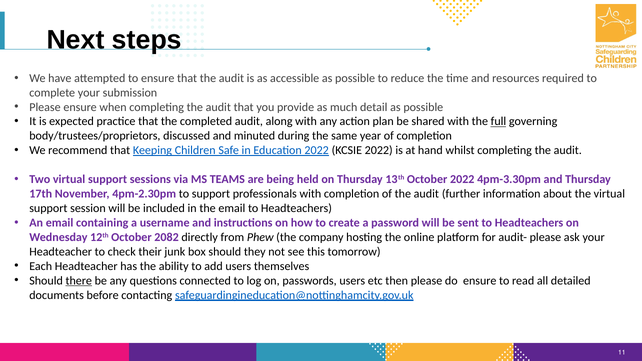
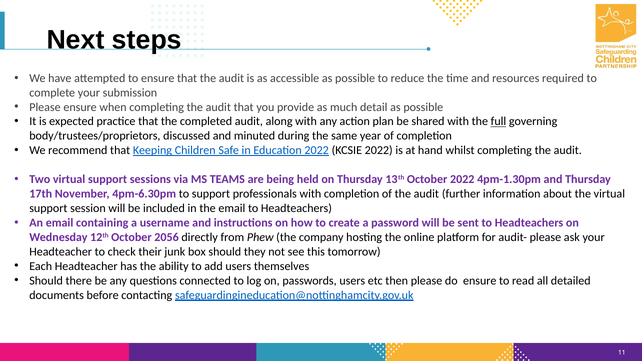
4pm-3.30pm: 4pm-3.30pm -> 4pm-1.30pm (509, 180)
4pm-2.30pm: 4pm-2.30pm -> 4pm-6.30pm (144, 194)
2082: 2082 -> 2056 (167, 237)
there underline: present -> none (79, 281)
